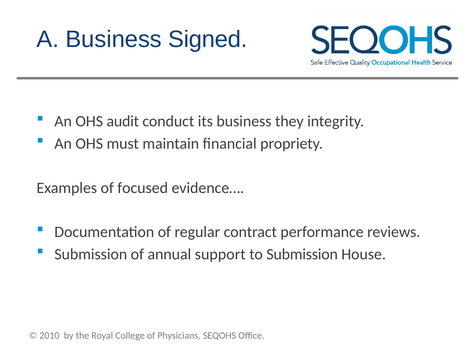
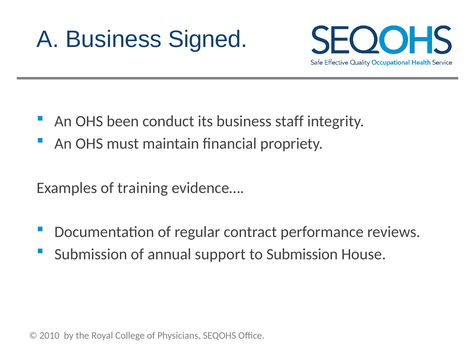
audit: audit -> been (123, 121)
they: they -> staff (289, 121)
focused: focused -> training (143, 188)
